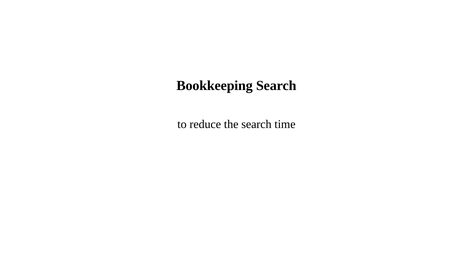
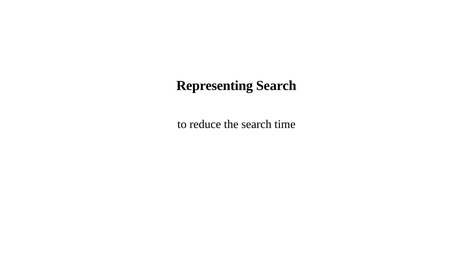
Bookkeeping: Bookkeeping -> Representing (215, 86)
